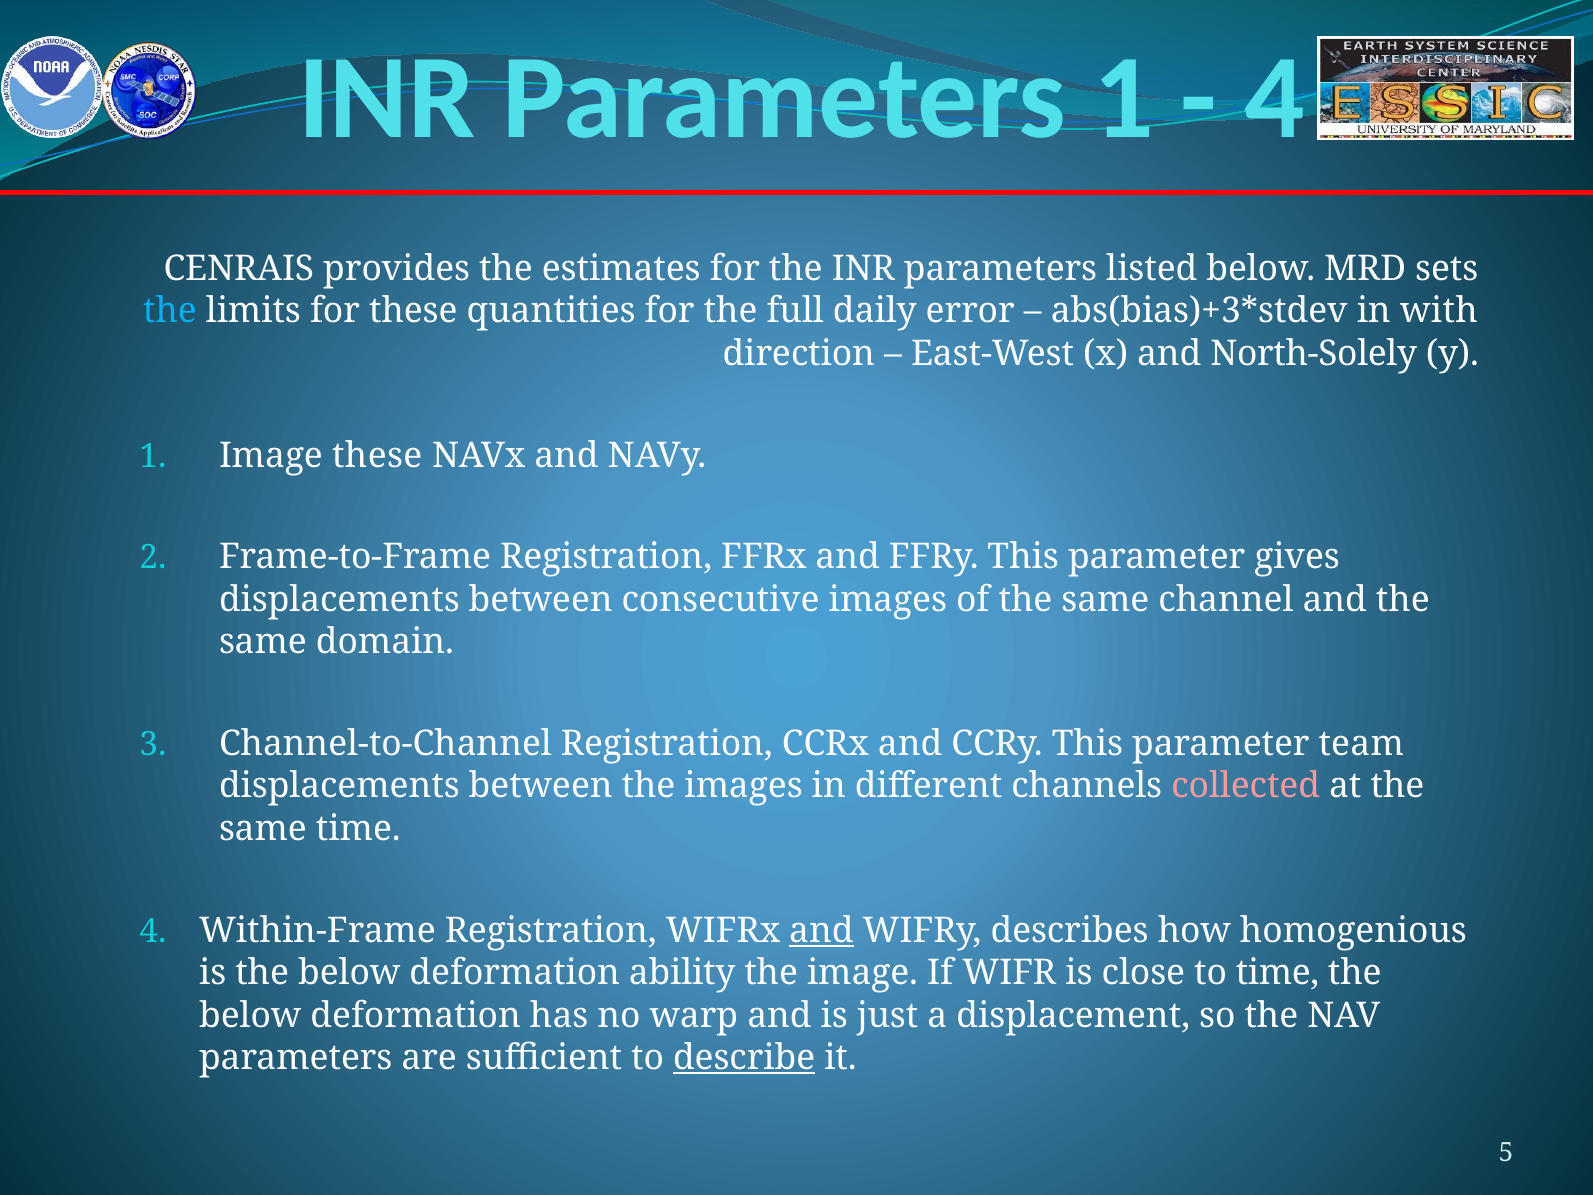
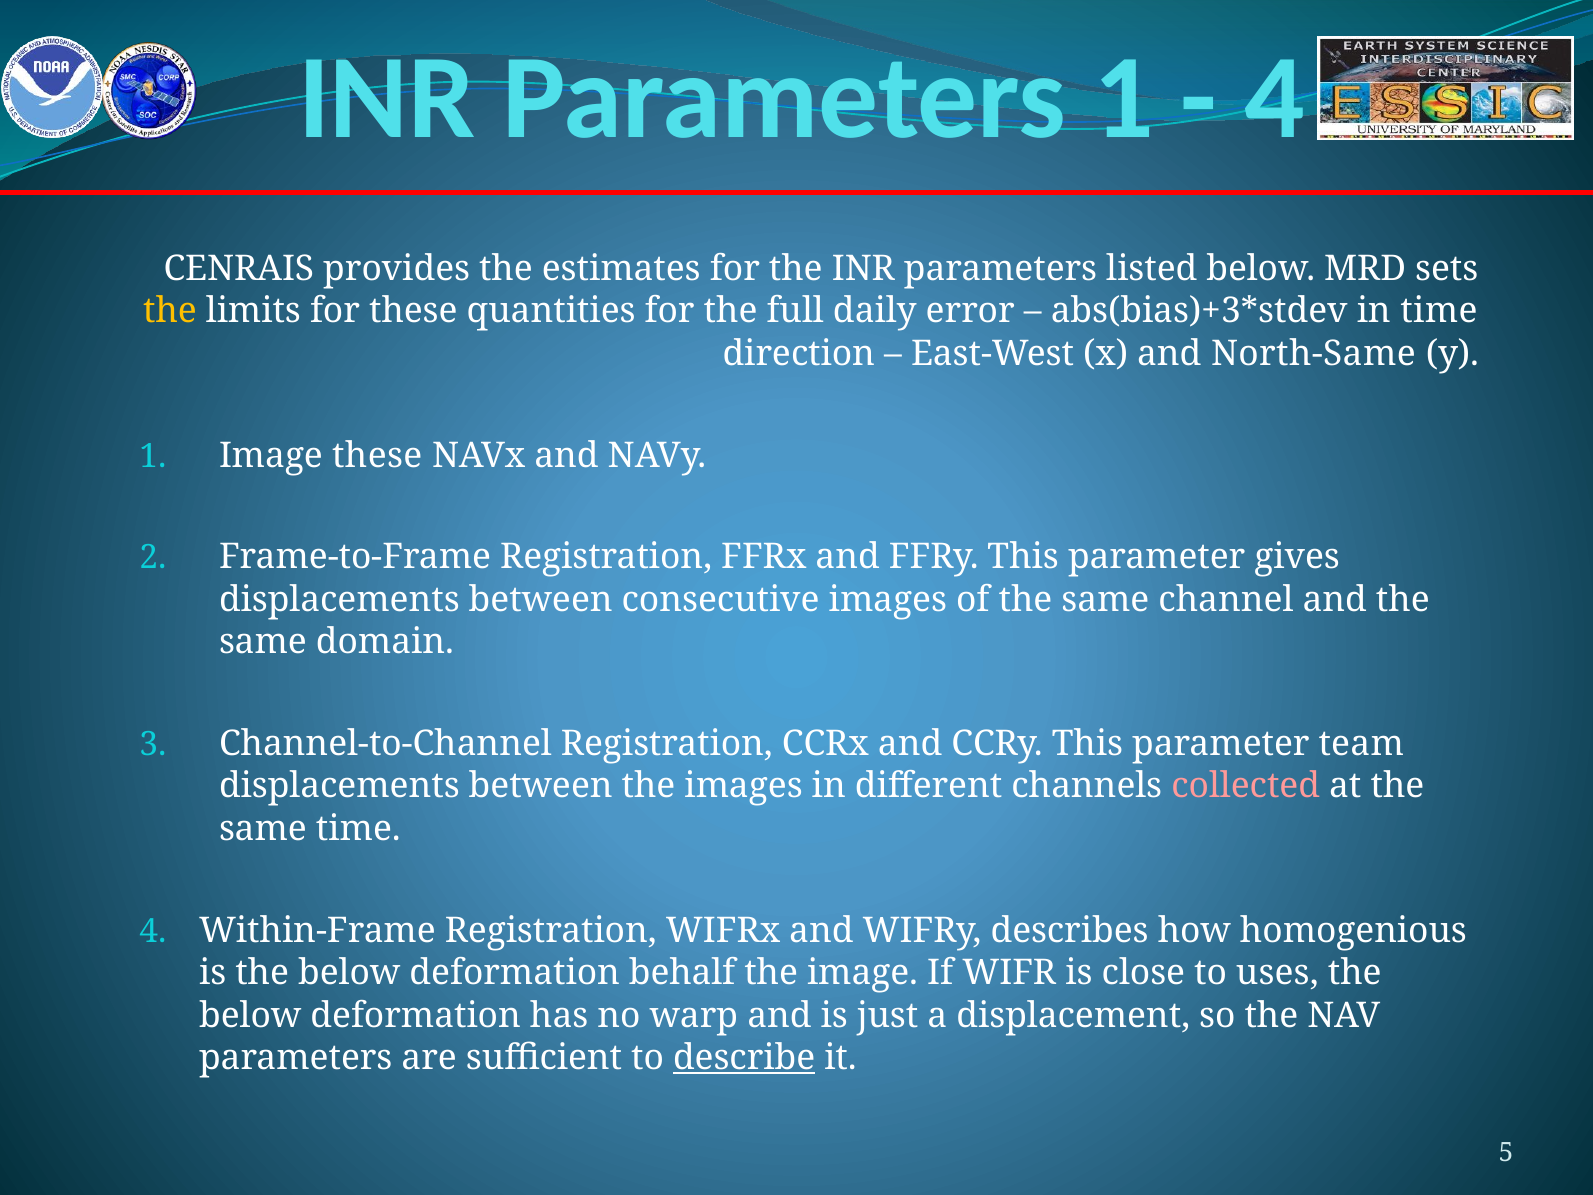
the colour: light blue -> yellow (170, 311)
in with: with -> time (1439, 311)
North-Solely: North-Solely -> North-Same (1313, 354)
and underline: present -> none (821, 930)
ability: ability -> behalf (682, 973)
to time: time -> uses (1277, 973)
